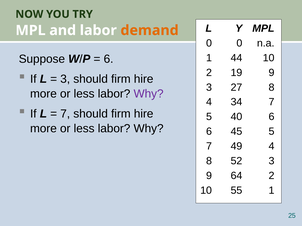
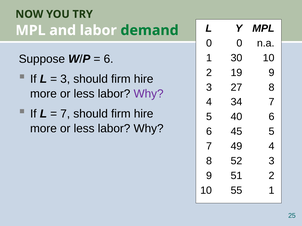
demand colour: orange -> green (150, 30)
44: 44 -> 30 (236, 58)
64: 64 -> 51 (236, 176)
